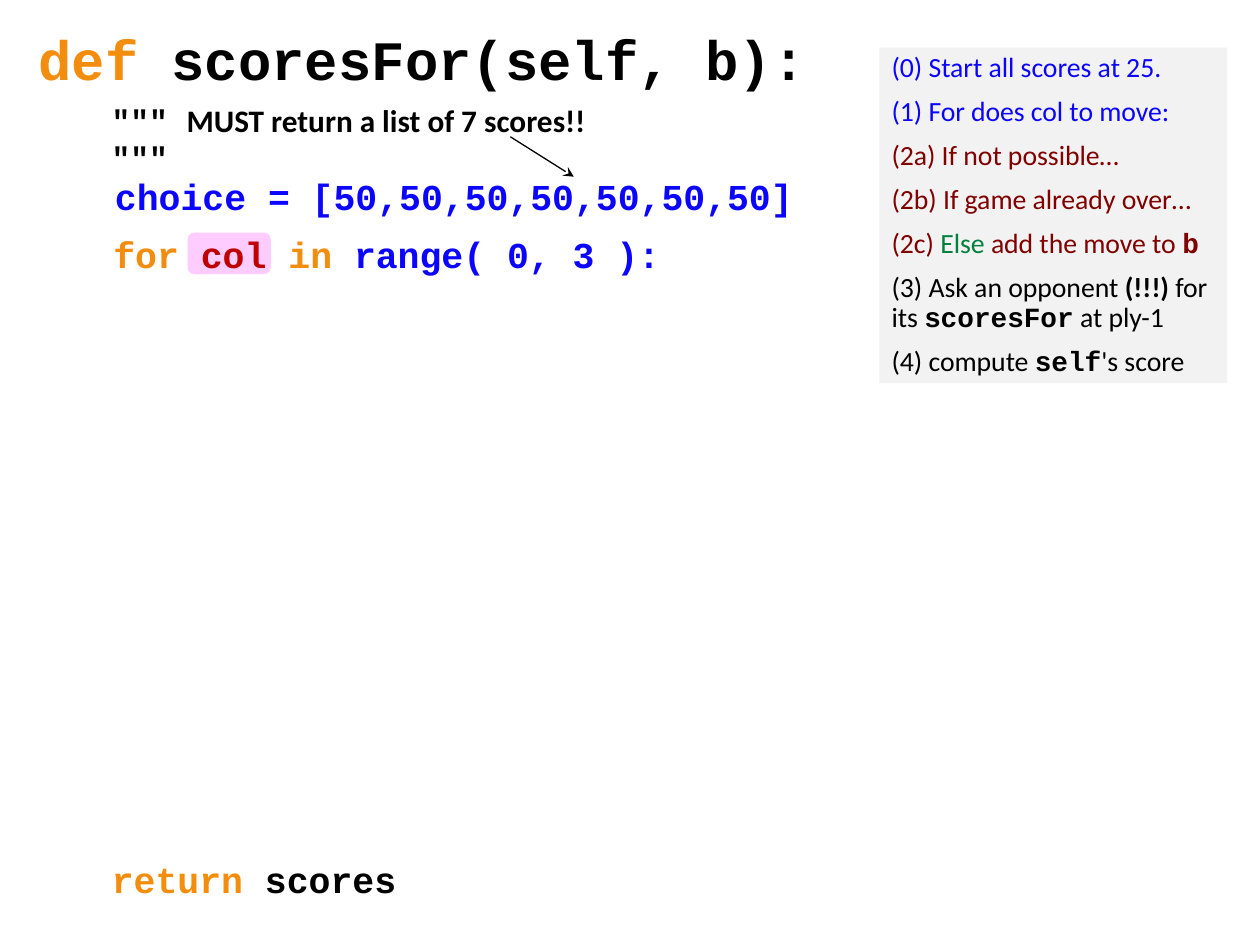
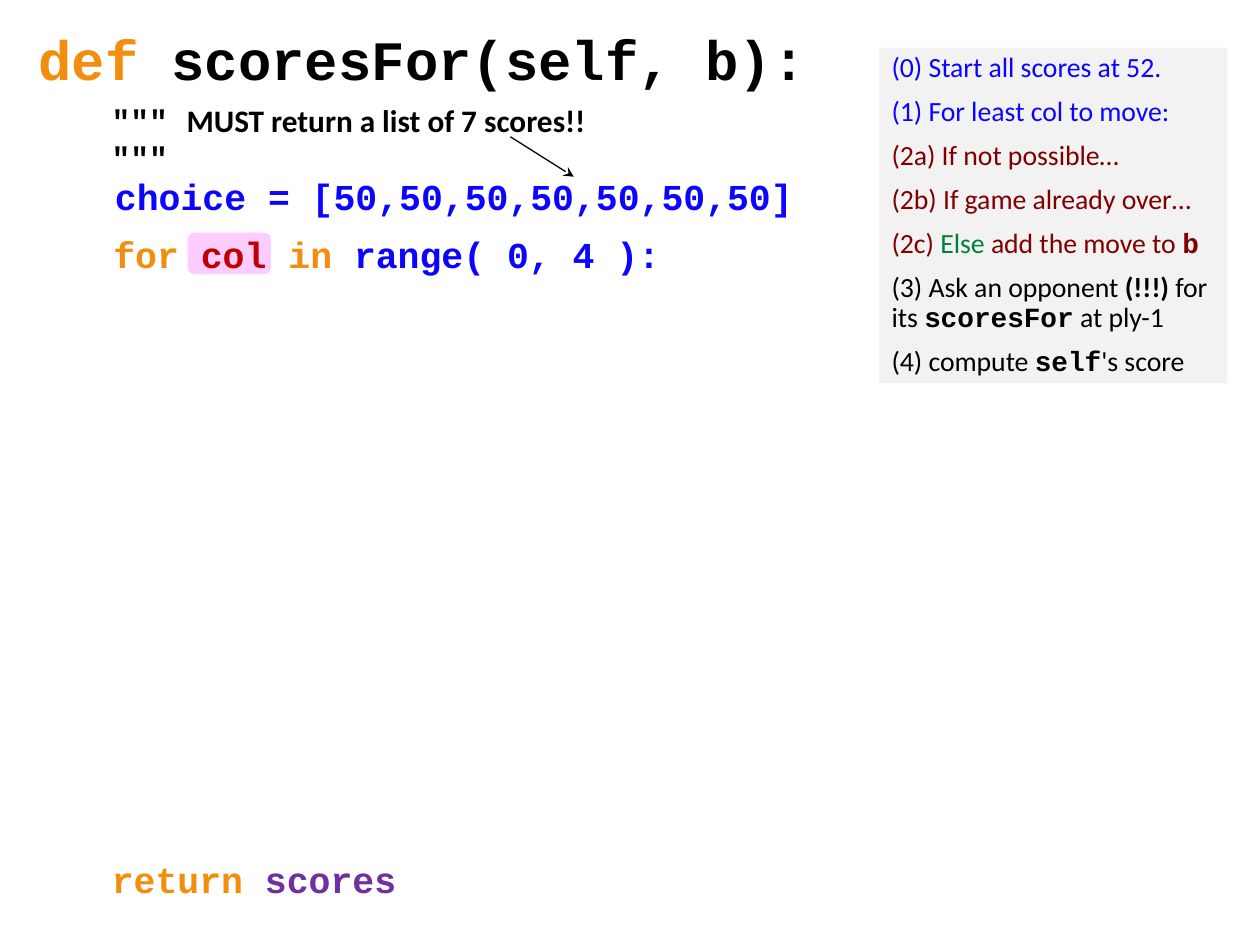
25: 25 -> 52 (1144, 69)
does: does -> least (998, 112)
0 3: 3 -> 4 (584, 256)
scores colour: black -> purple (331, 881)
